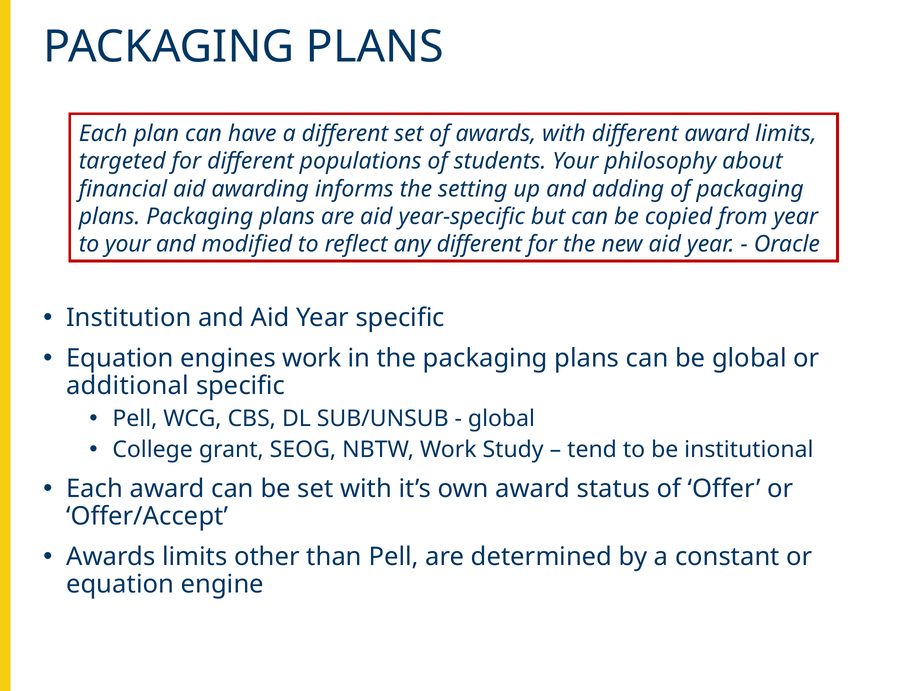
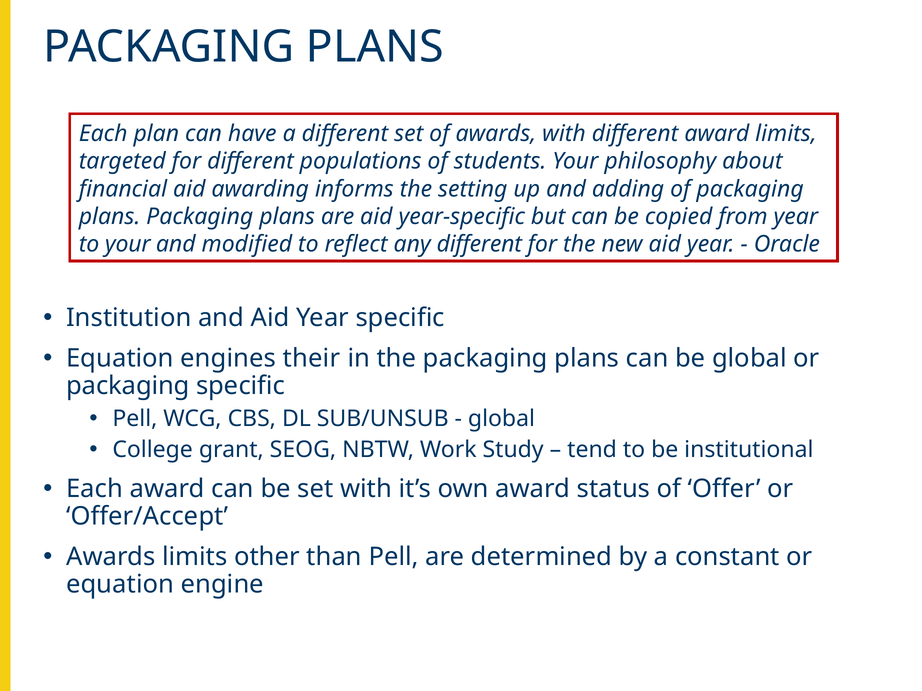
engines work: work -> their (312, 358)
additional: additional -> packaging (128, 386)
